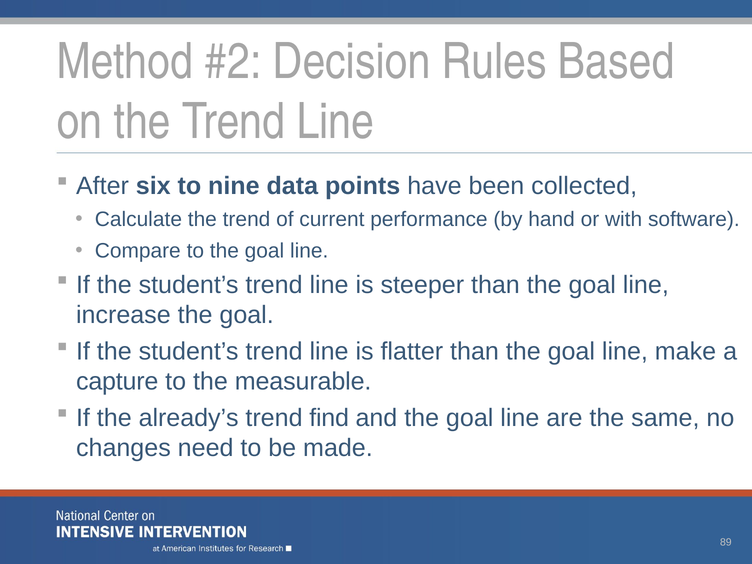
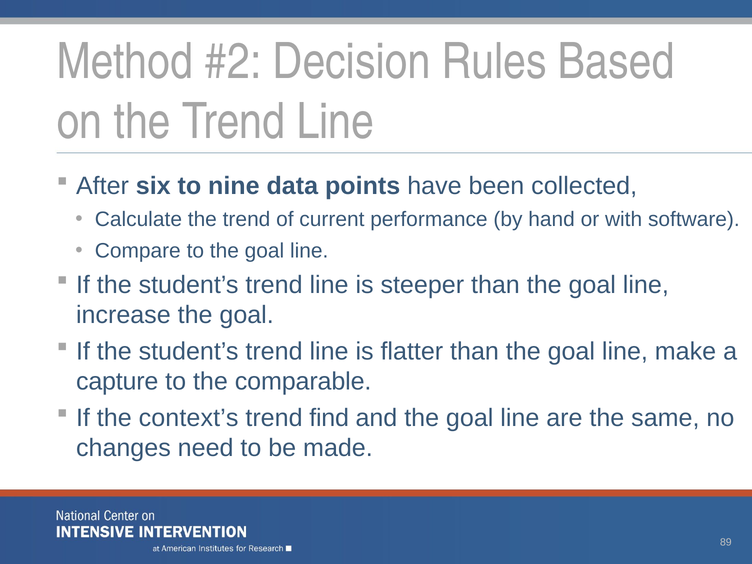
measurable: measurable -> comparable (303, 381)
already’s: already’s -> context’s (189, 418)
